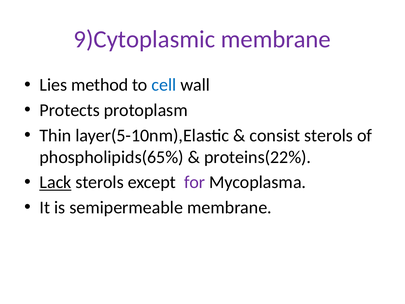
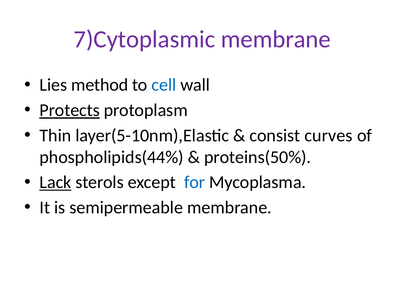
9)Cytoplasmic: 9)Cytoplasmic -> 7)Cytoplasmic (144, 39)
Protects underline: none -> present (70, 110)
consist sterols: sterols -> curves (329, 135)
phospholipids(65%: phospholipids(65% -> phospholipids(44% (112, 157)
proteins(22%: proteins(22% -> proteins(50% (258, 157)
for colour: purple -> blue (195, 182)
